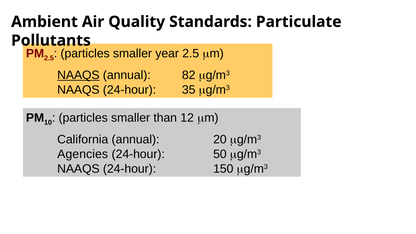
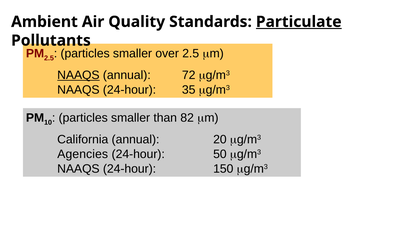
Particulate underline: none -> present (299, 22)
year: year -> over (167, 53)
82: 82 -> 72 (189, 75)
12: 12 -> 82 (187, 118)
